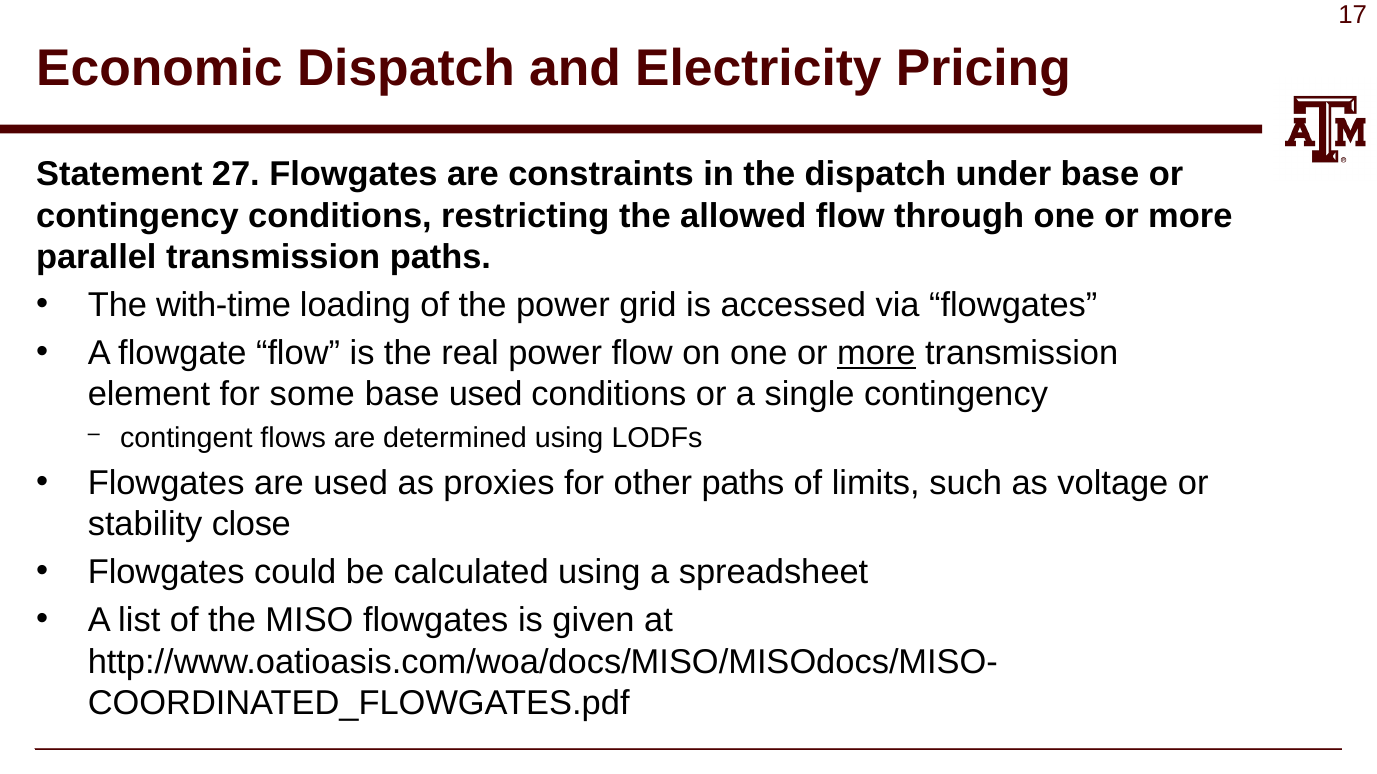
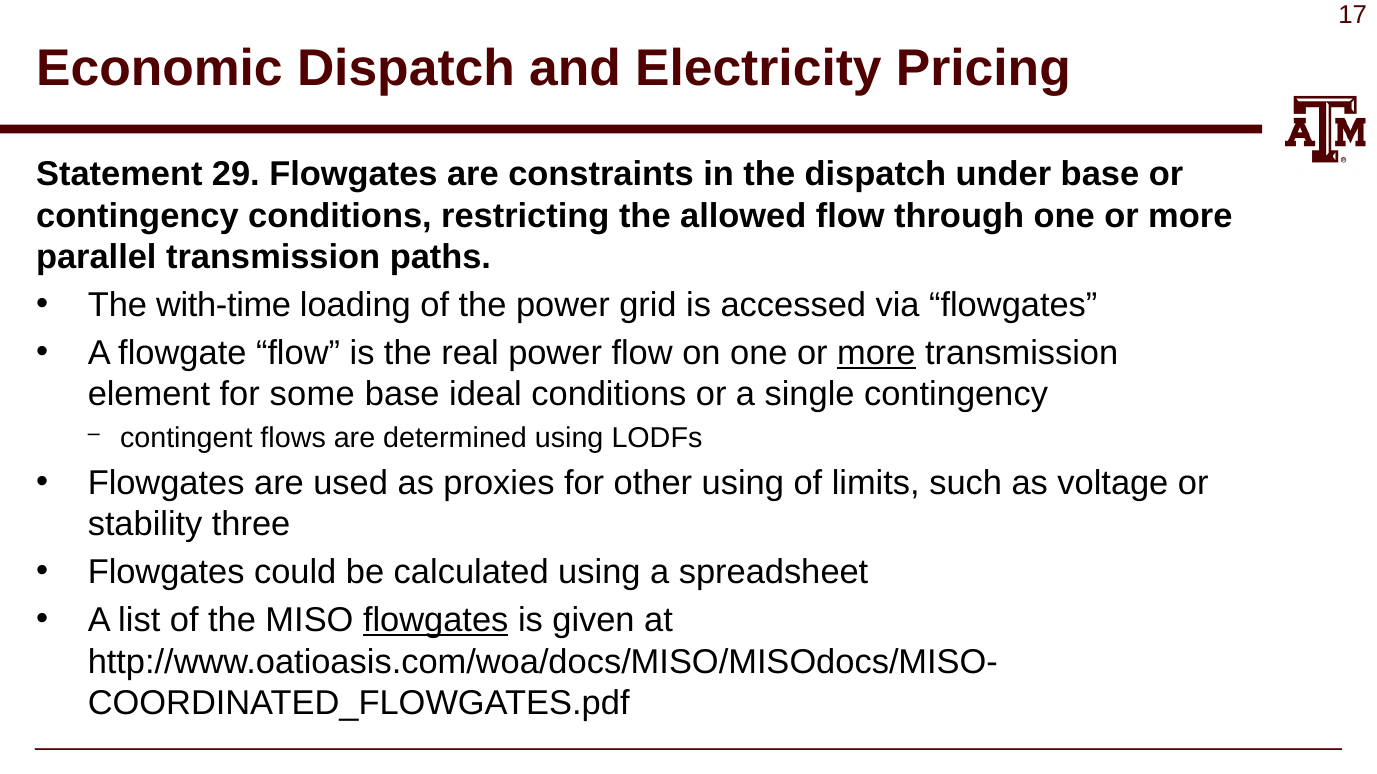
27: 27 -> 29 (236, 175)
base used: used -> ideal (486, 395)
other paths: paths -> using (743, 483)
close: close -> three (251, 524)
flowgates underline: none -> present (436, 621)
